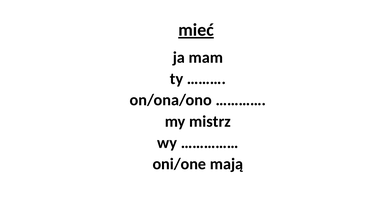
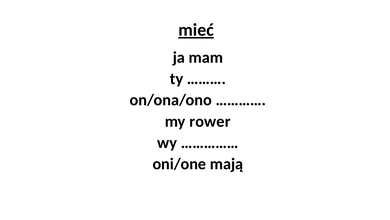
mistrz: mistrz -> rower (210, 121)
